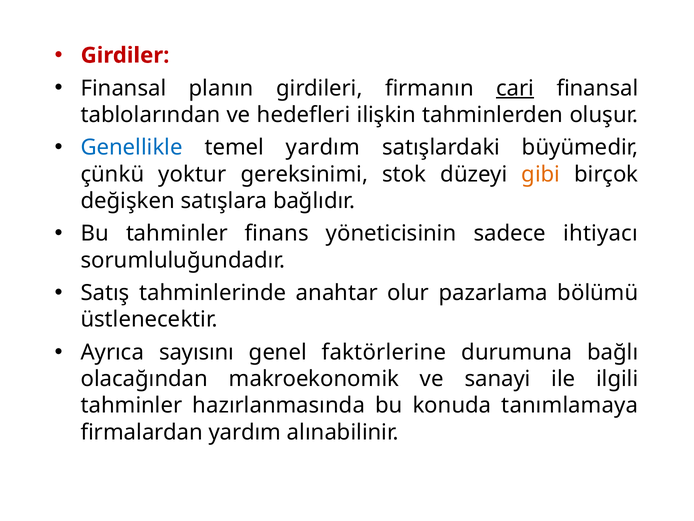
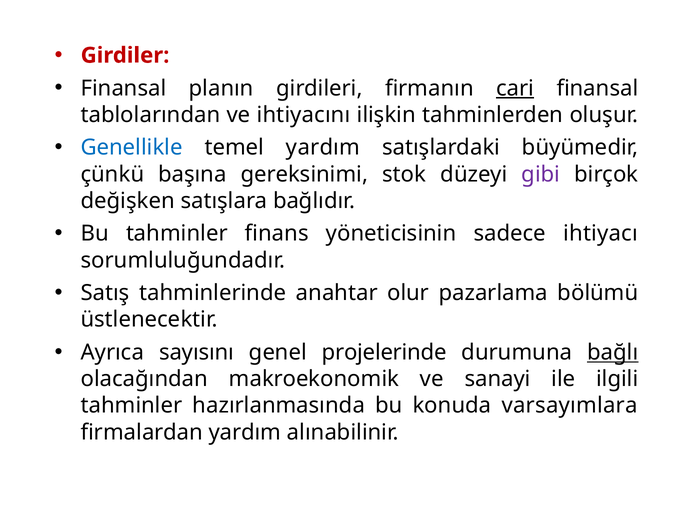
hedefleri: hedefleri -> ihtiyacını (304, 115)
yoktur: yoktur -> başına (192, 174)
gibi colour: orange -> purple (541, 174)
faktörlerine: faktörlerine -> projelerinde (384, 352)
bağlı underline: none -> present (613, 352)
tanımlamaya: tanımlamaya -> varsayımlara (570, 405)
